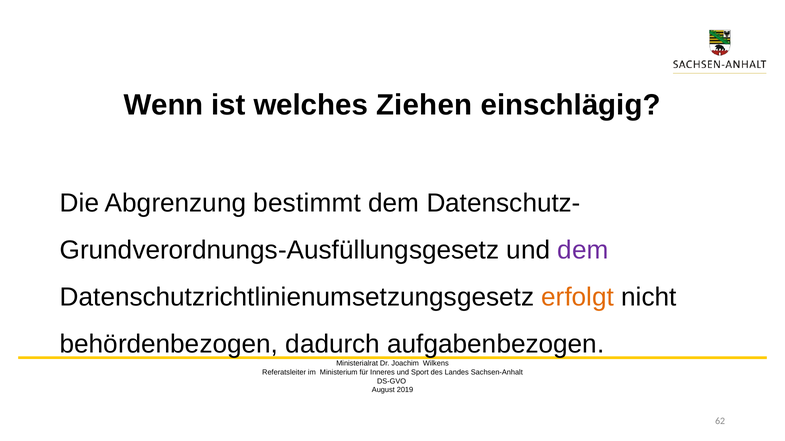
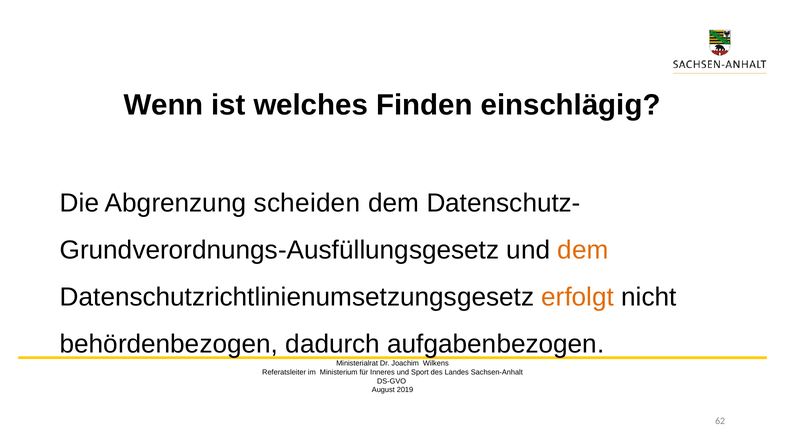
Ziehen: Ziehen -> Finden (424, 105)
bestimmt: bestimmt -> scheiden (307, 203)
dem colour: purple -> orange (583, 250)
